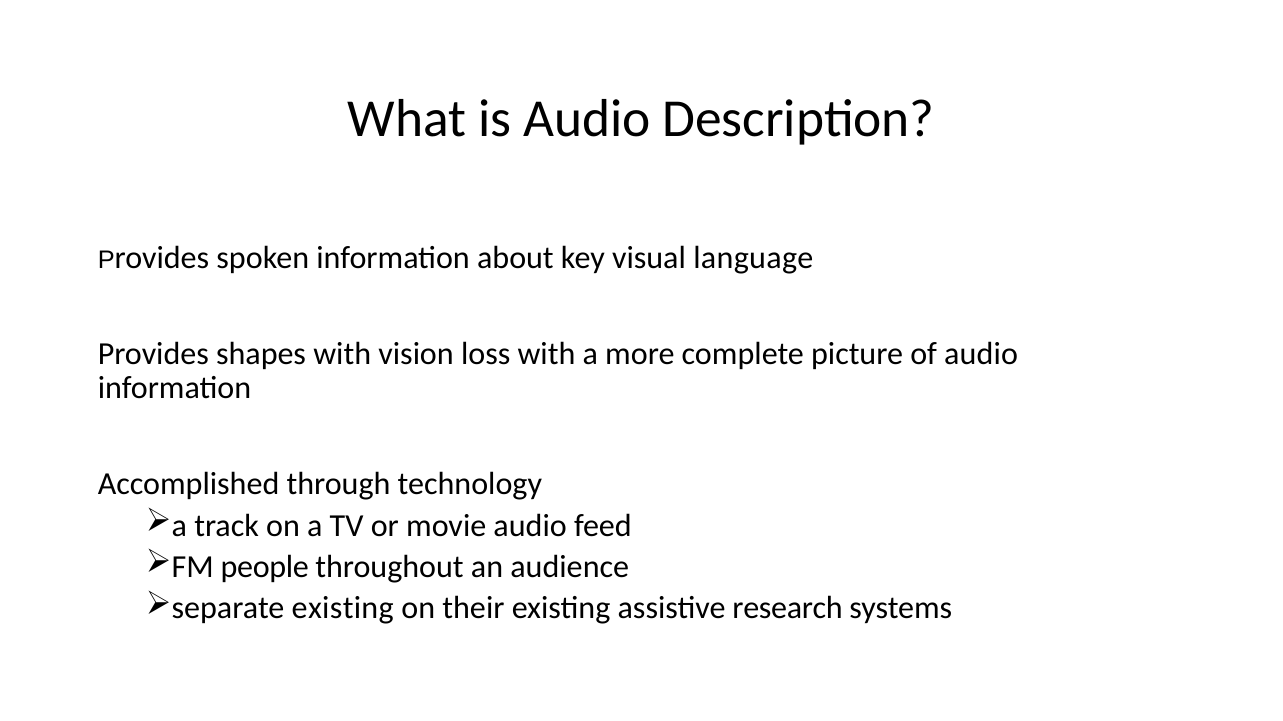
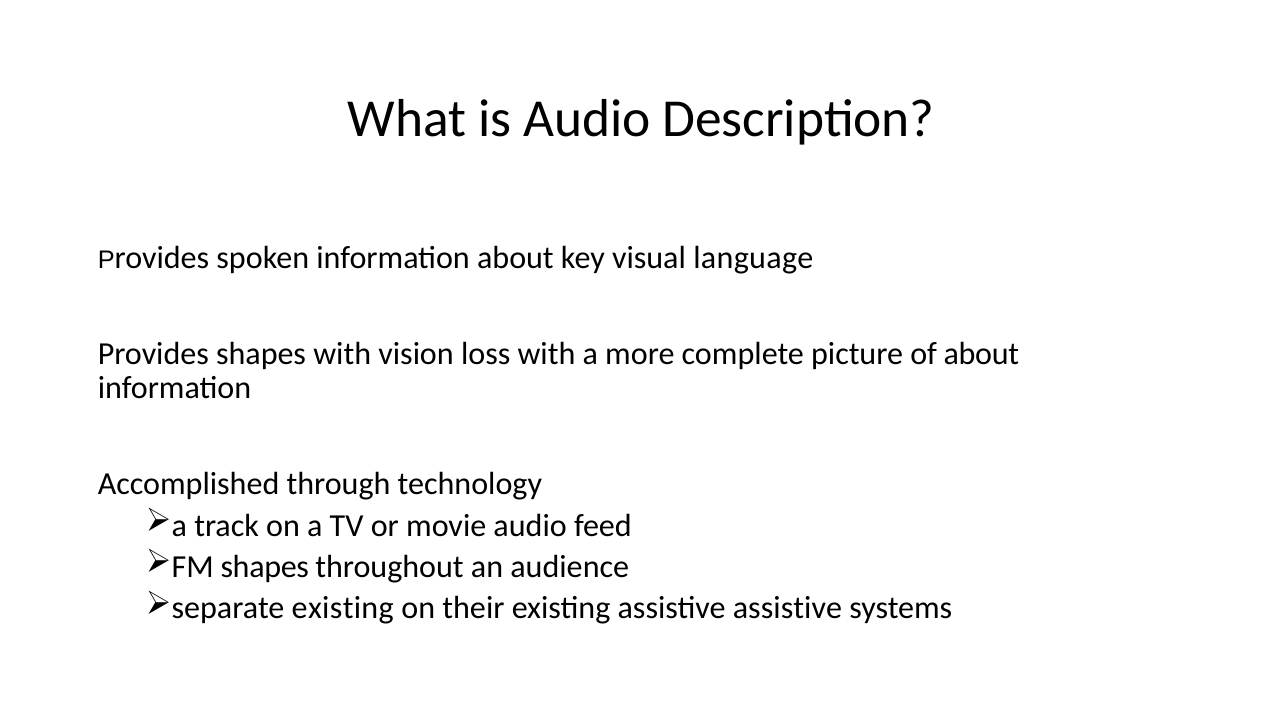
of audio: audio -> about (981, 354)
FM people: people -> shapes (265, 567)
assistive research: research -> assistive (787, 609)
